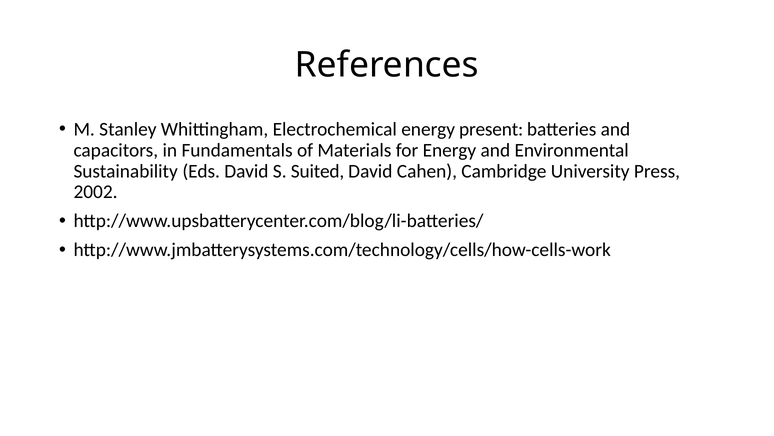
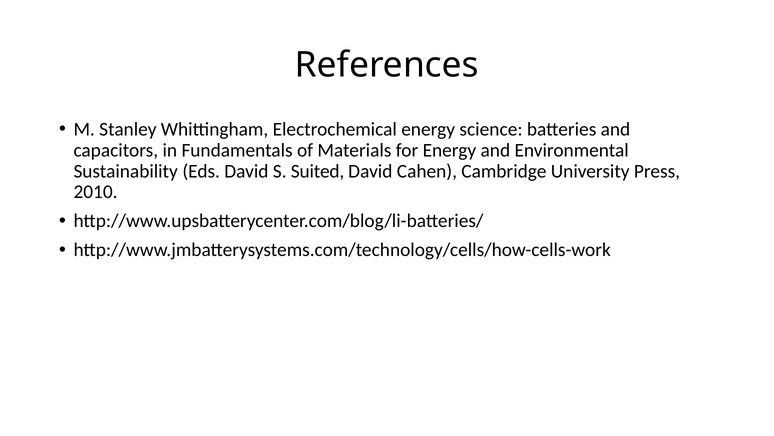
present: present -> science (491, 129)
2002: 2002 -> 2010 (96, 192)
